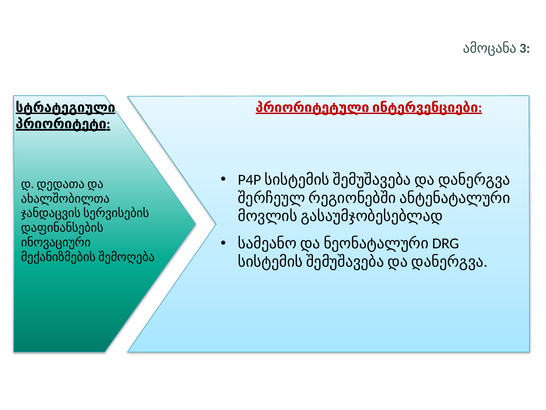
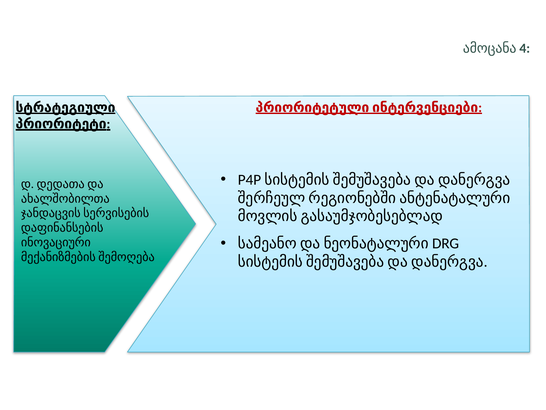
3: 3 -> 4 (525, 48)
